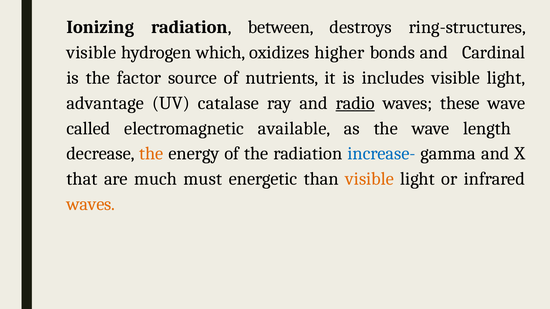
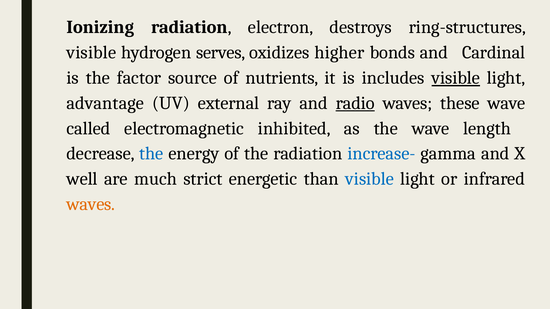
between: between -> electron (281, 27)
which: which -> serves (221, 53)
visible underline: none -> present (456, 78)
catalase: catalase -> external (229, 103)
available: available -> inhibited (294, 128)
the colour: orange -> blue (151, 154)
that: that -> well (82, 179)
must: must -> strict (203, 179)
visible colour: orange -> blue (370, 179)
